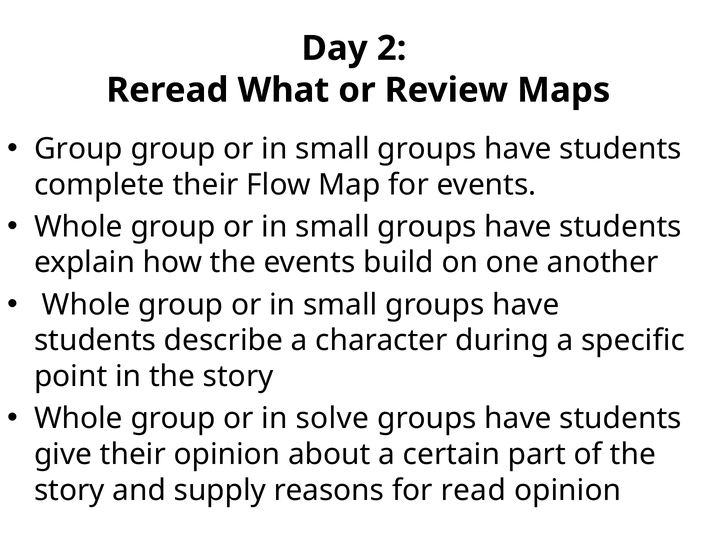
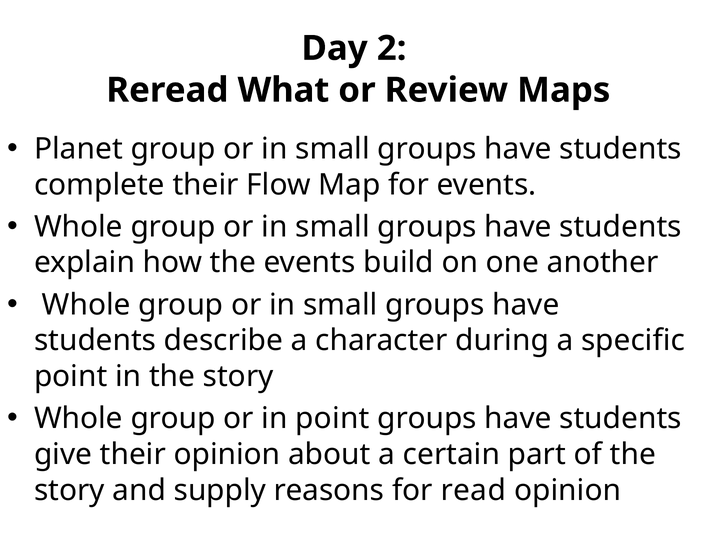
Group: Group -> Planet (78, 149)
in solve: solve -> point (332, 419)
